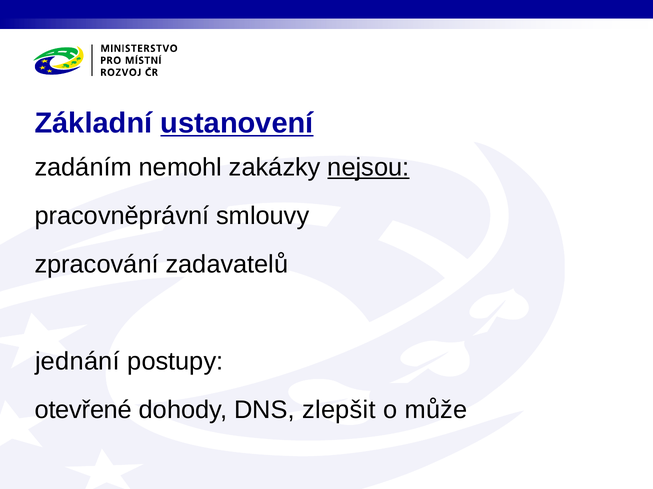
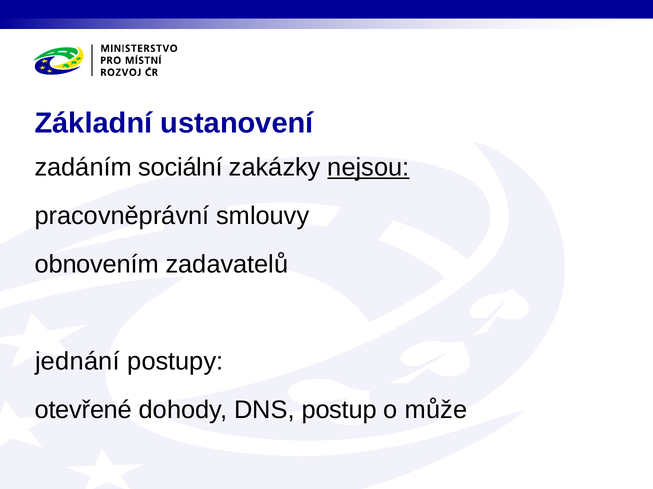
ustanovení underline: present -> none (237, 124)
nemohl: nemohl -> sociální (181, 167)
zpracování: zpracování -> obnovením (97, 265)
zlepšit: zlepšit -> postup (339, 411)
